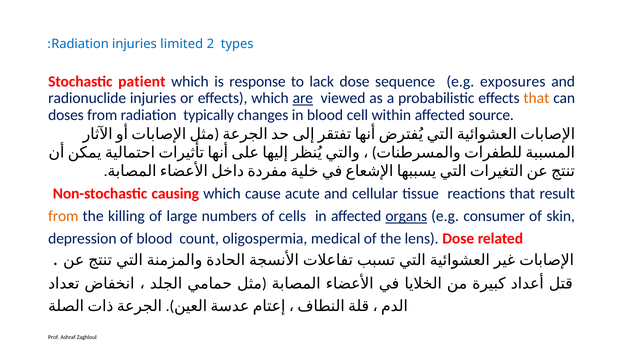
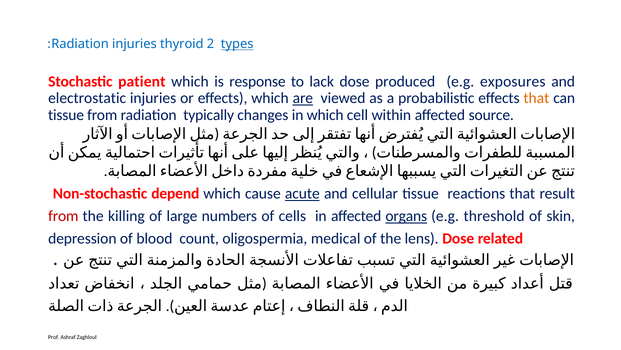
limited: limited -> thyroid (182, 44)
types underline: none -> present (237, 44)
sequence: sequence -> produced (405, 81)
radionuclide: radionuclide -> electrostatic (87, 98)
doses: doses -> tissue (66, 115)
in blood: blood -> which (325, 115)
causing: causing -> depend (175, 193)
acute underline: none -> present (302, 193)
from colour: orange -> red (63, 216)
consumer: consumer -> threshold (494, 216)
